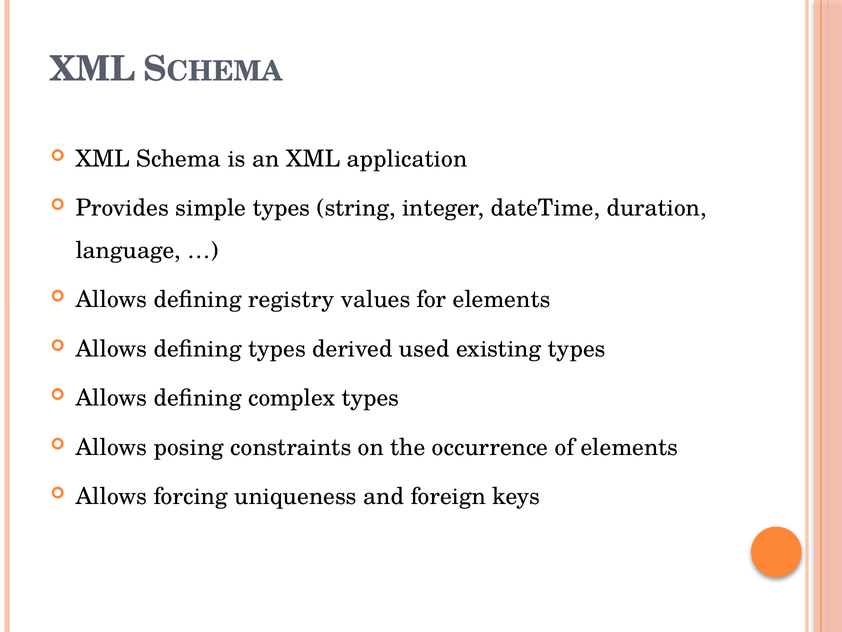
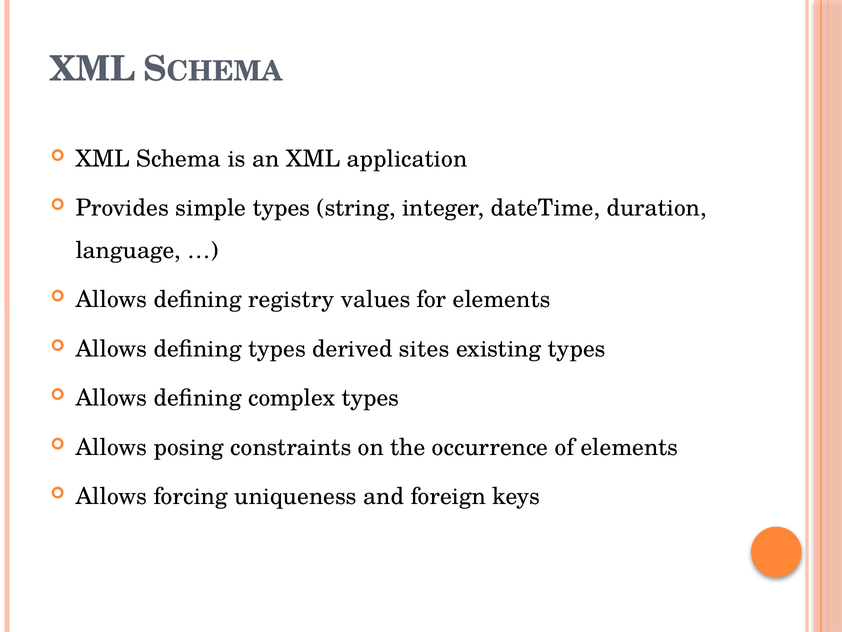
used: used -> sites (424, 349)
